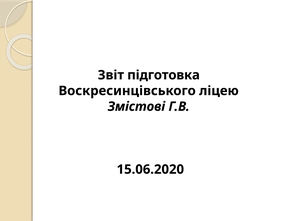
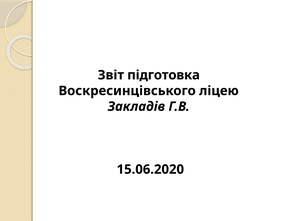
Змістові: Змістові -> Закладів (136, 107)
